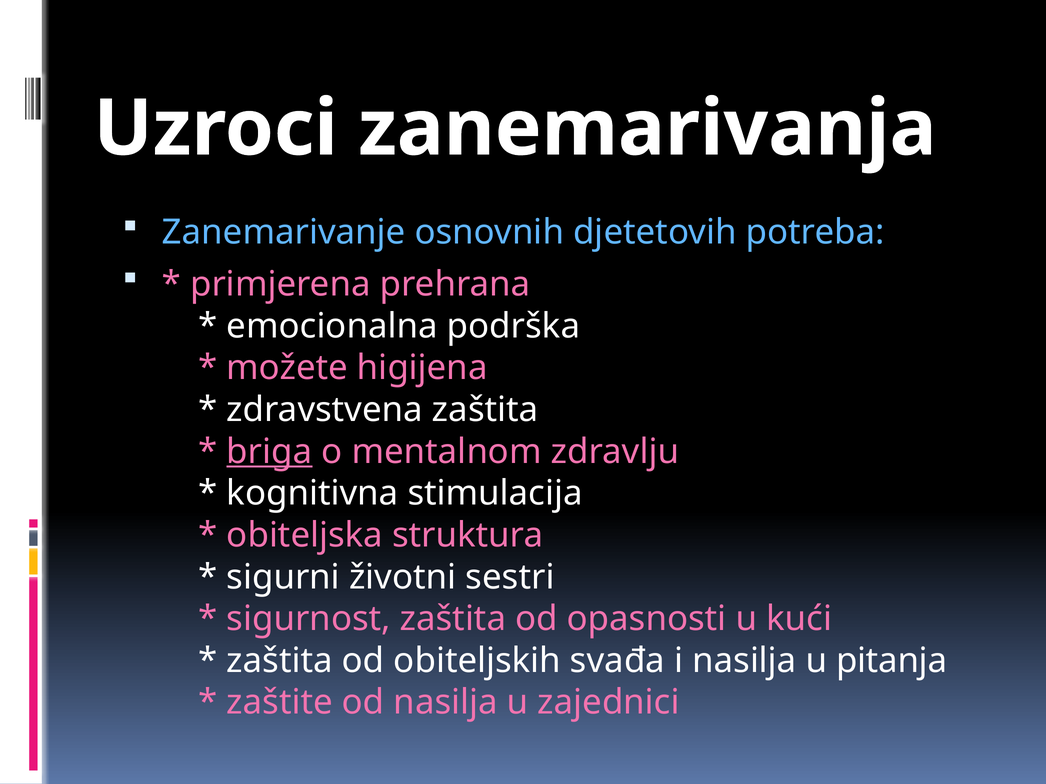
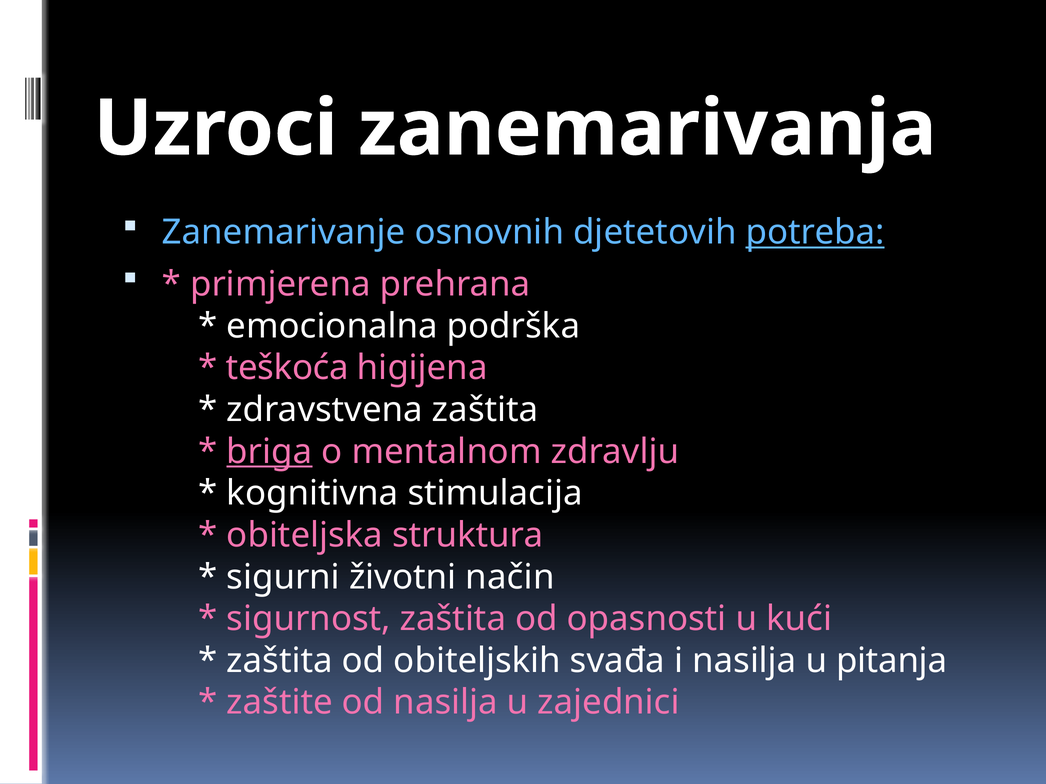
potreba underline: none -> present (815, 233)
možete: možete -> teškoća (287, 368)
sestri: sestri -> način (510, 577)
